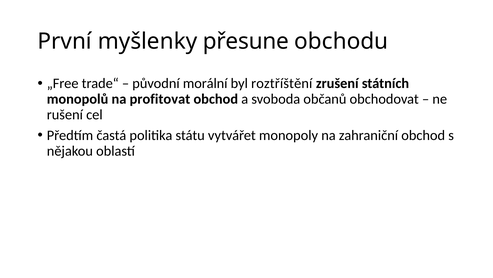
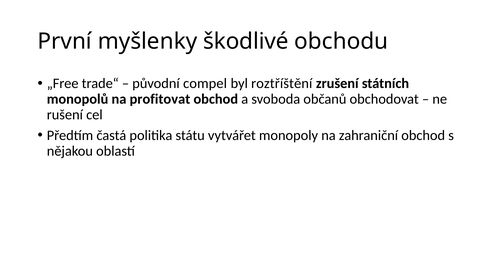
přesune: přesune -> škodlivé (246, 41)
morální: morální -> compel (205, 83)
